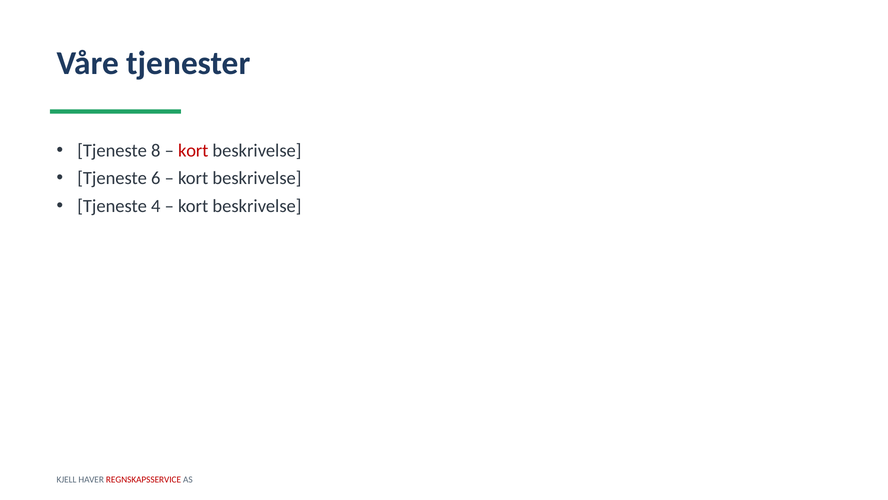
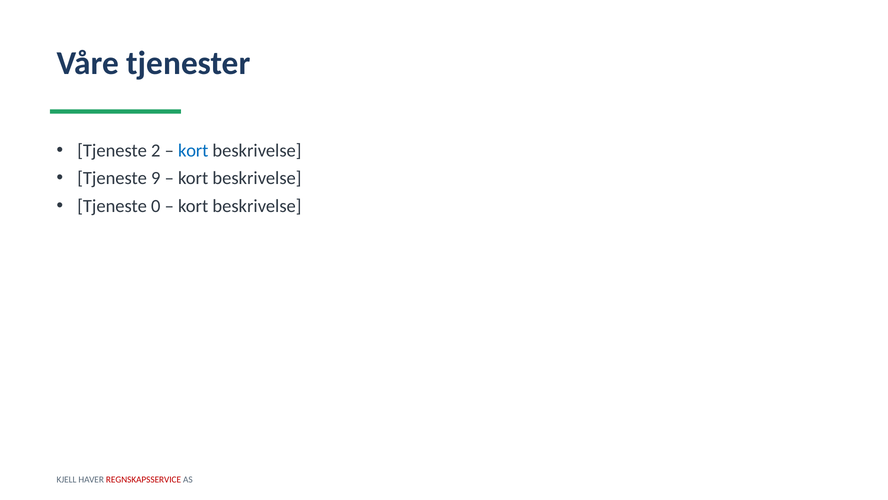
8: 8 -> 2 (156, 150)
kort colour: red -> blue (193, 150)
6: 6 -> 9 (156, 178)
4: 4 -> 0 (156, 206)
